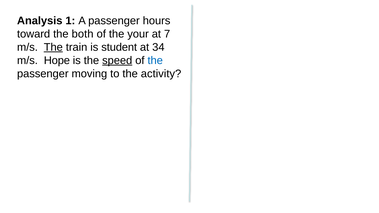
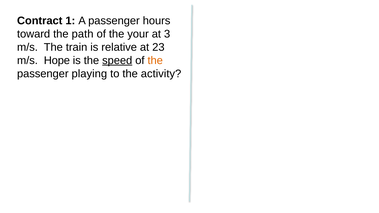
Analysis: Analysis -> Contract (40, 21)
both: both -> path (83, 34)
7: 7 -> 3 (167, 34)
The underline: present -> none (53, 47)
student: student -> relative (119, 47)
34: 34 -> 23 (158, 47)
the colour: blue -> orange (155, 60)
moving: moving -> playing (89, 74)
